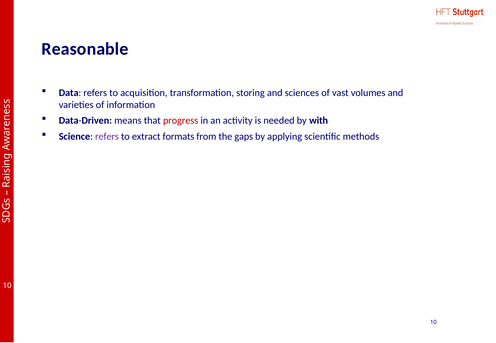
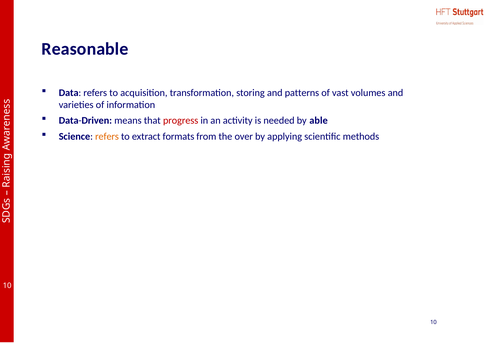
sciences: sciences -> patterns (302, 93)
with: with -> able (319, 121)
refers colour: purple -> orange (107, 137)
gaps: gaps -> over (244, 137)
